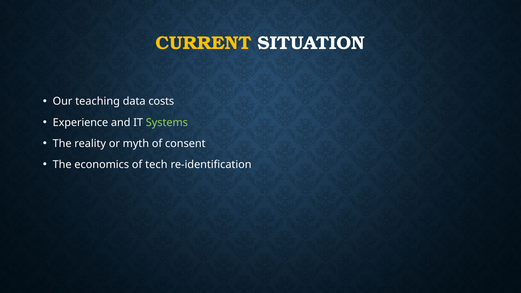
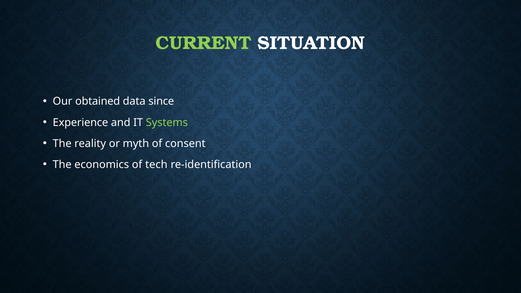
CURRENT colour: yellow -> light green (204, 43)
teaching: teaching -> obtained (98, 101)
costs: costs -> since (161, 101)
